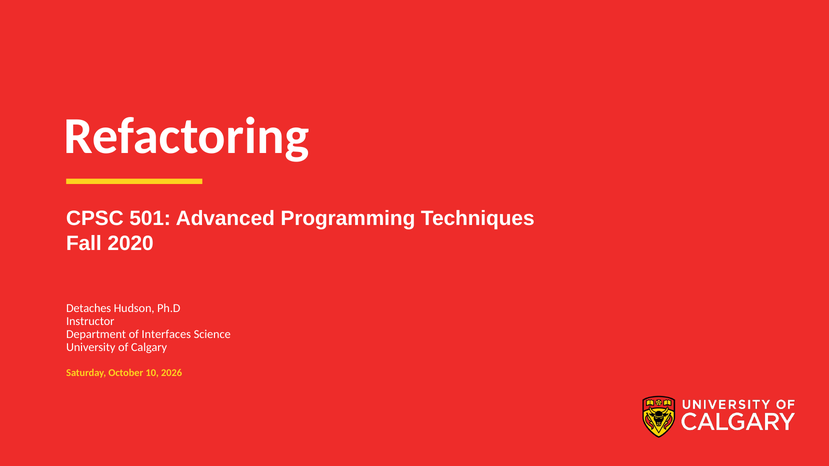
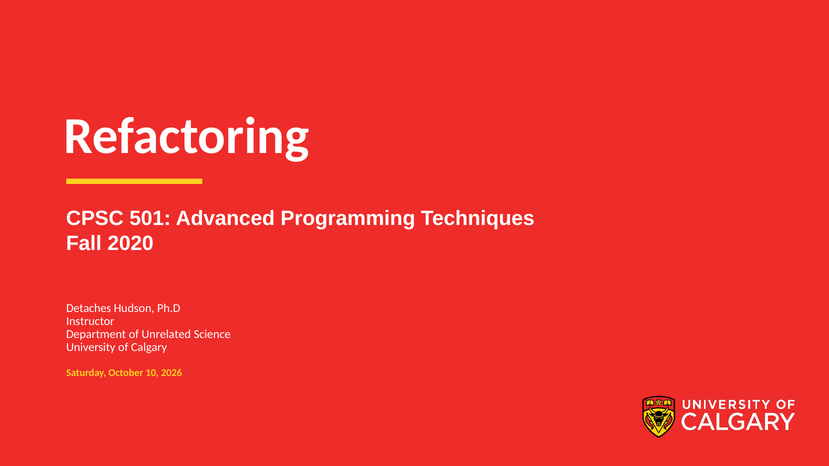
Interfaces: Interfaces -> Unrelated (166, 335)
